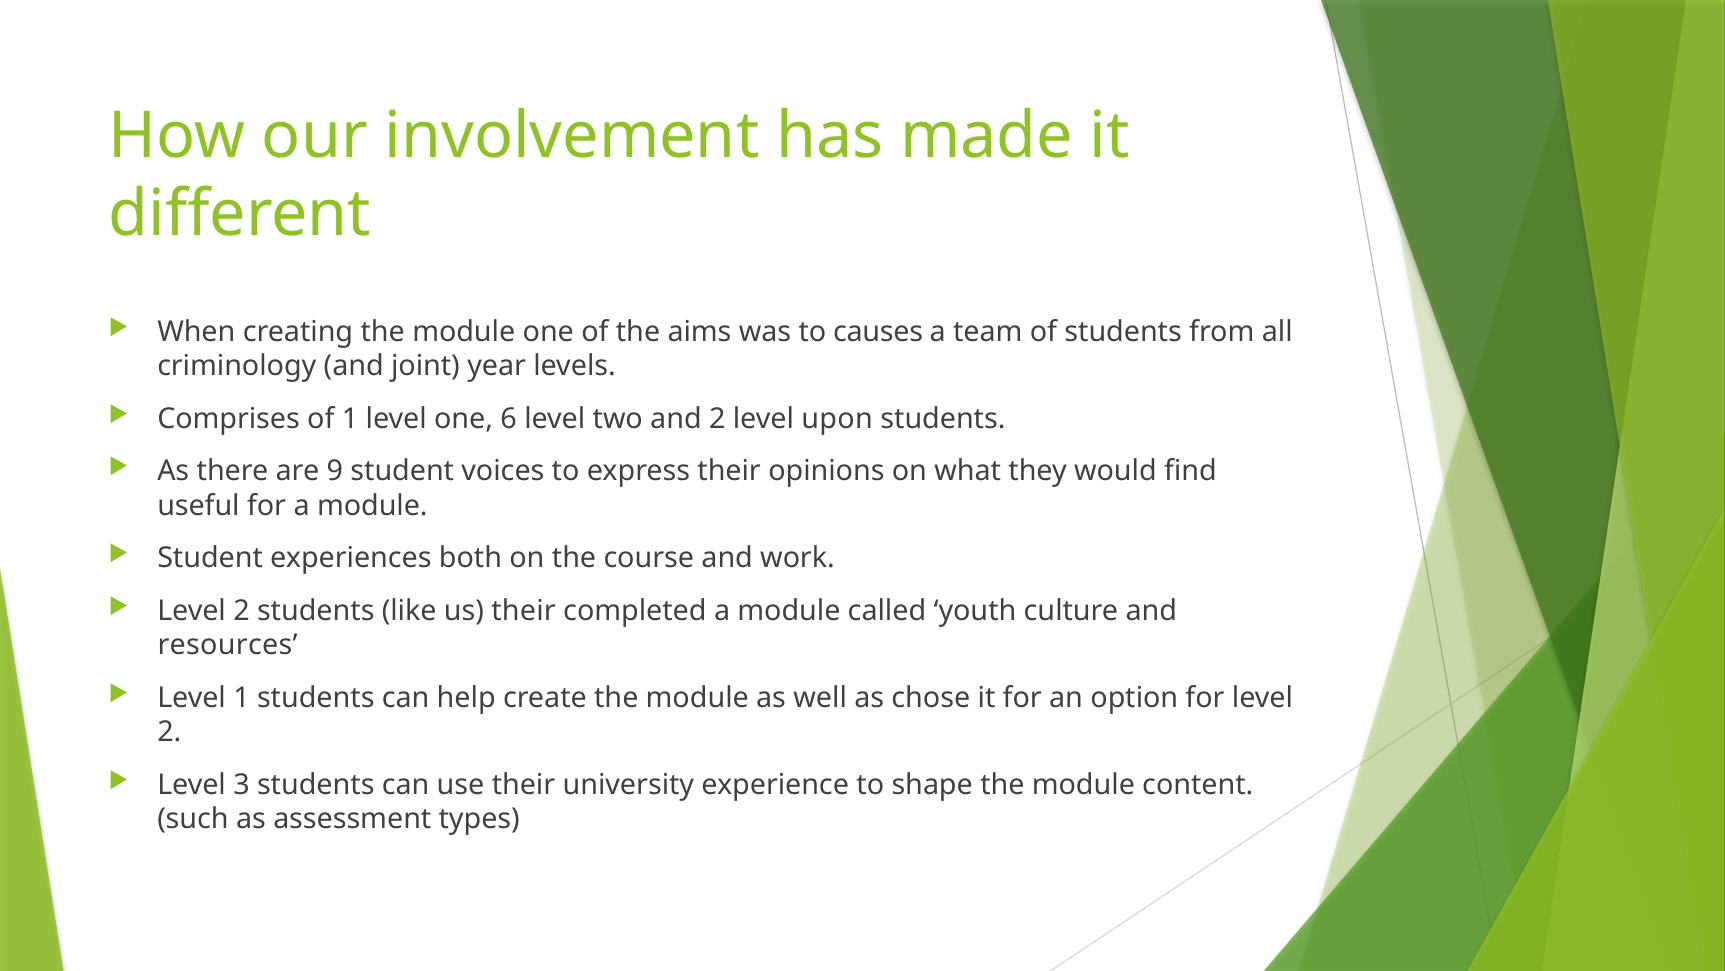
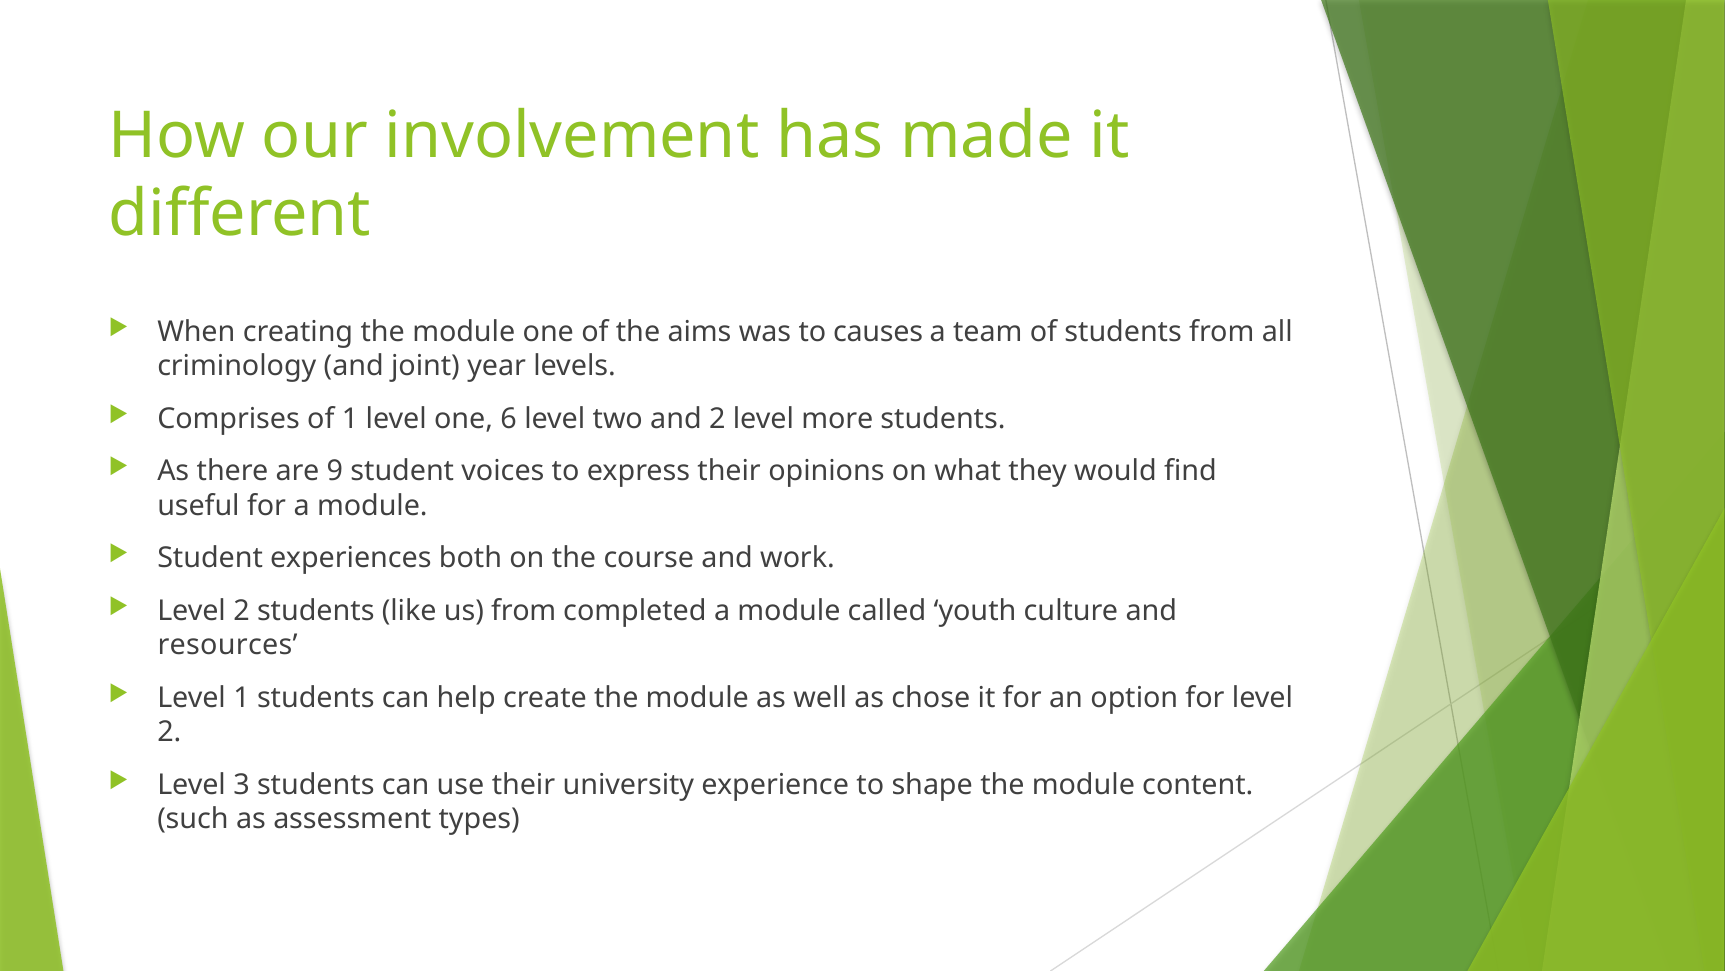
upon: upon -> more (837, 418)
us their: their -> from (524, 610)
